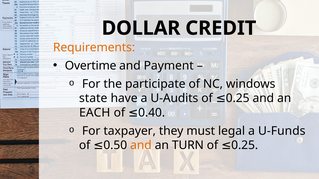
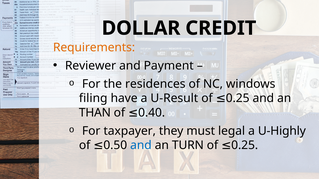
Overtime: Overtime -> Reviewer (91, 66)
participate: participate -> residences (155, 84)
state: state -> filing (93, 99)
U-Audits: U-Audits -> U-Result (174, 99)
EACH: EACH -> THAN (95, 113)
U-Funds: U-Funds -> U-Highly (282, 131)
and colour: orange -> blue (141, 146)
